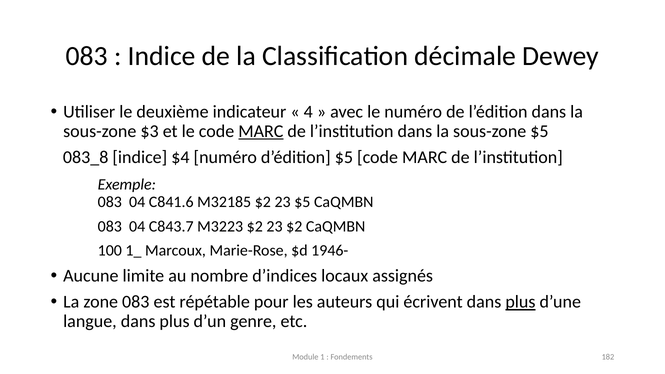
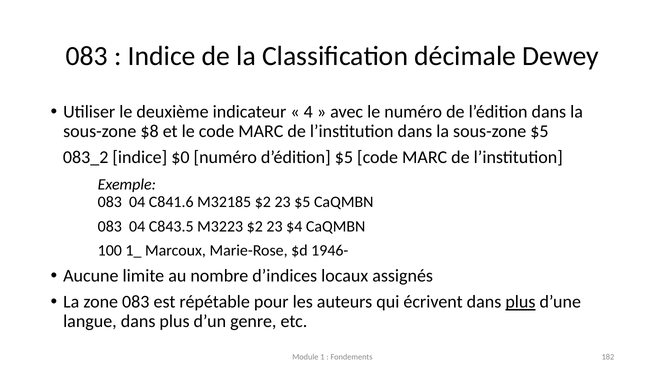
$3: $3 -> $8 (150, 131)
MARC underline: present -> none (261, 131)
083_8: 083_8 -> 083_2 (86, 157)
$4: $4 -> $0 (180, 157)
C843.7: C843.7 -> C843.5 (171, 226)
23 $2: $2 -> $4 (294, 226)
